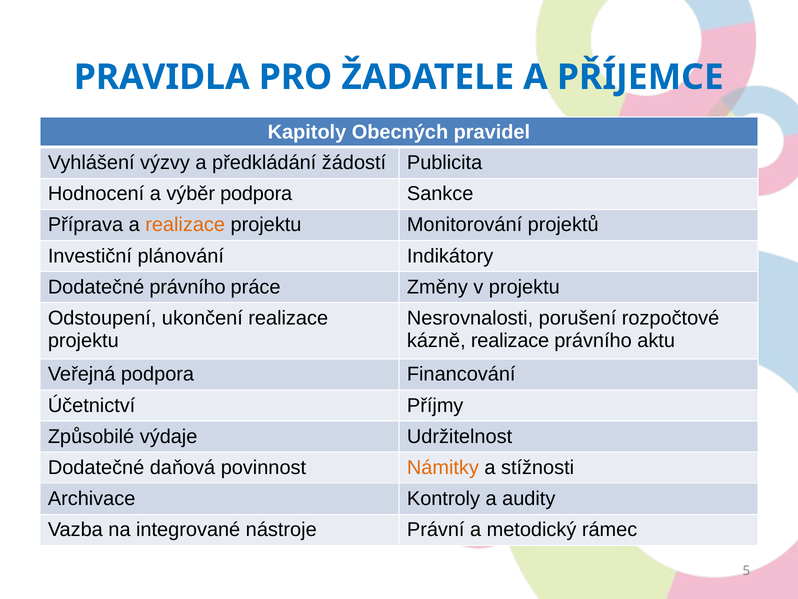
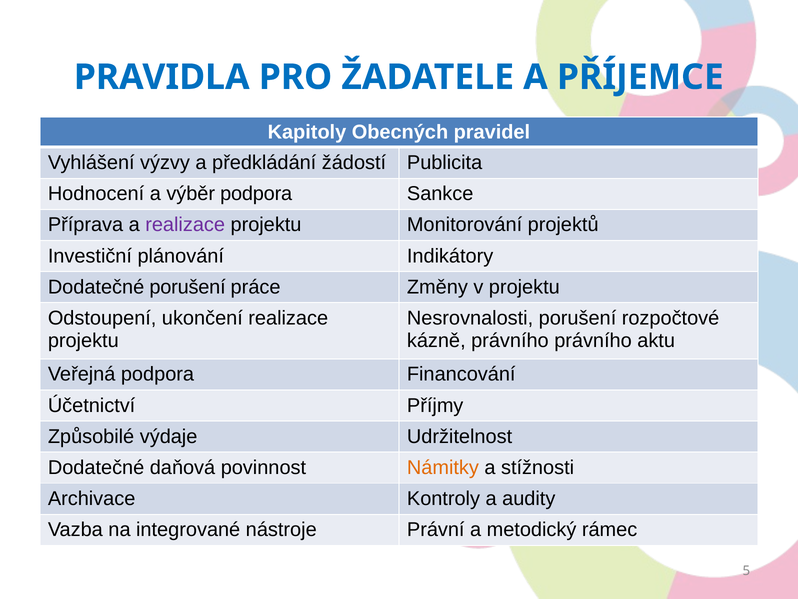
realizace colour: orange -> purple (185, 225)
Dodatečné právního: právního -> porušení (188, 287)
kázně realizace: realizace -> právního (510, 340)
